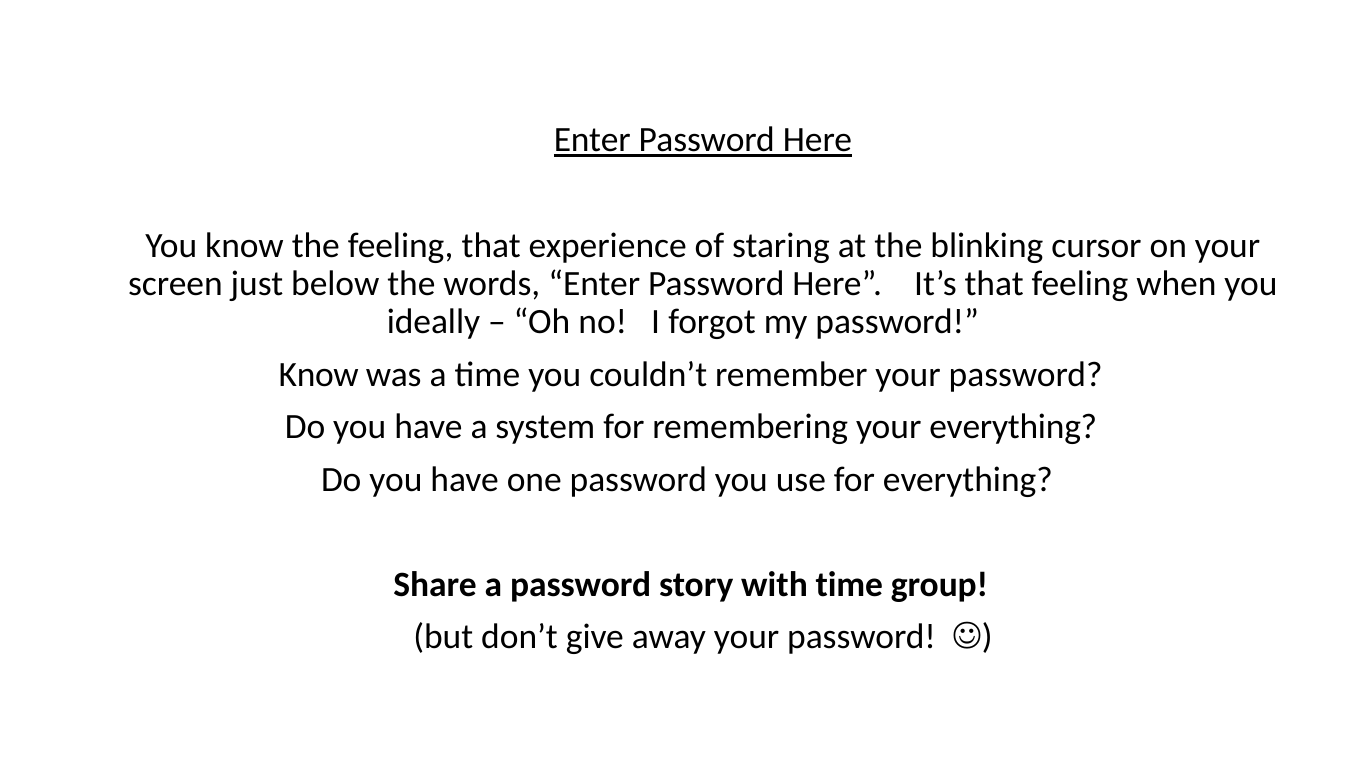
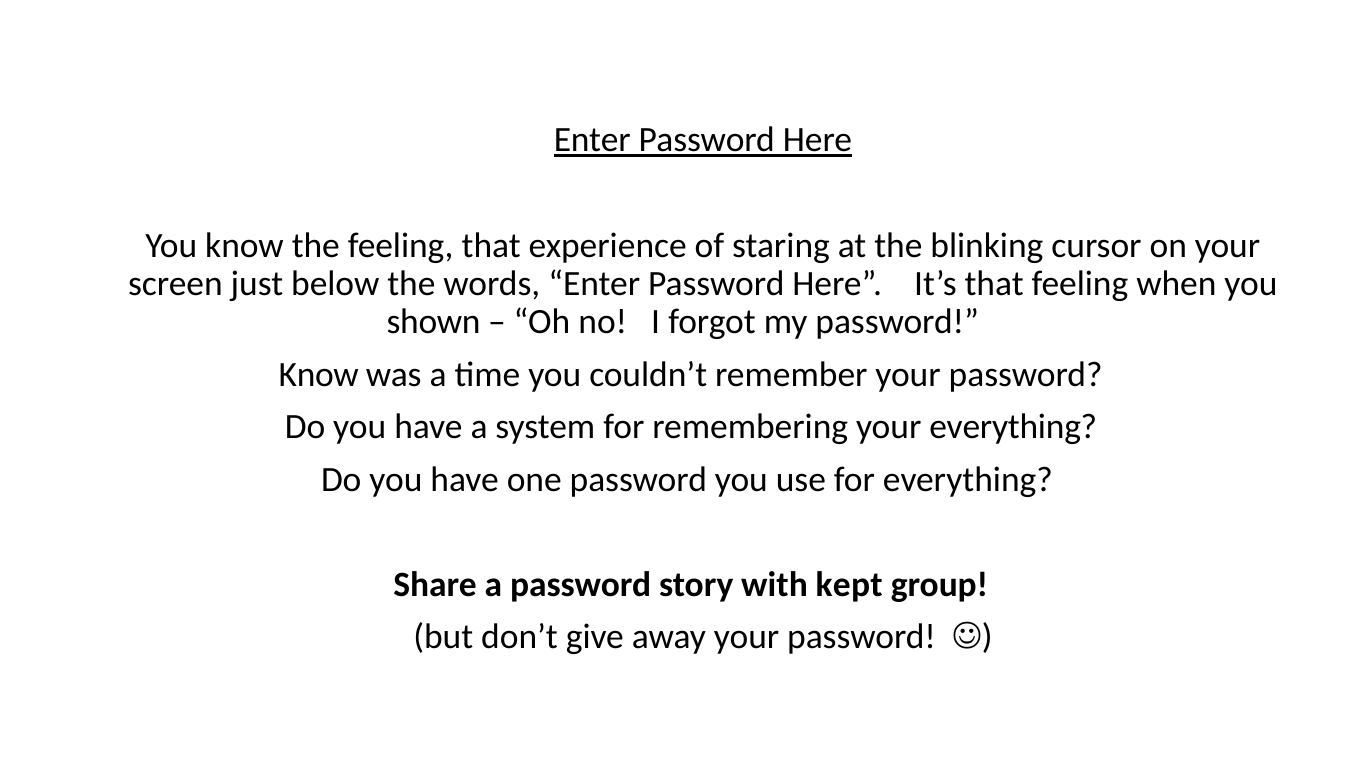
ideally: ideally -> shown (434, 322)
with time: time -> kept (849, 584)
